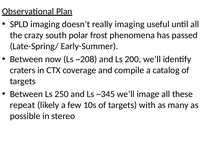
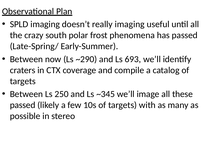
~208: ~208 -> ~290 (86, 59)
200: 200 -> 693 (133, 59)
repeat: repeat -> passed (23, 105)
